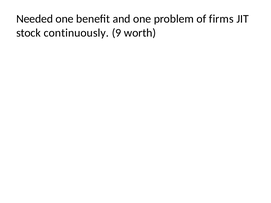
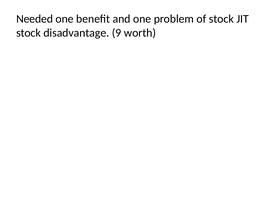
of firms: firms -> stock (221, 19)
continuously: continuously -> disadvantage (76, 33)
